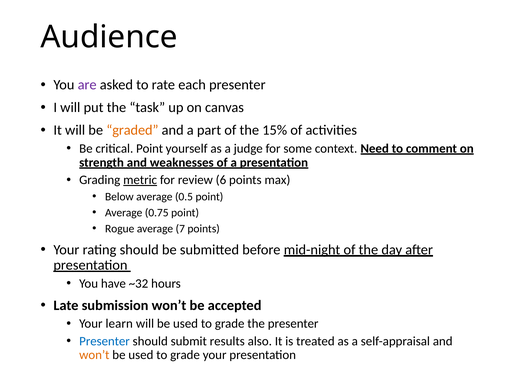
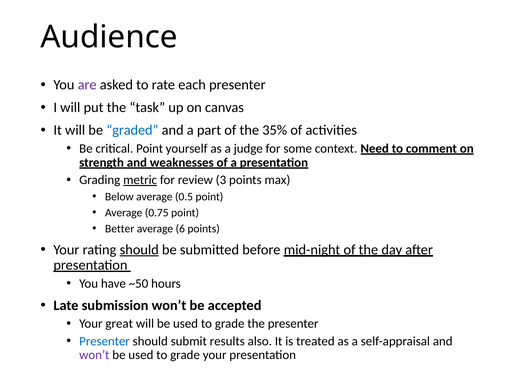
graded colour: orange -> blue (132, 130)
15%: 15% -> 35% (275, 130)
6: 6 -> 3 (221, 180)
Rogue: Rogue -> Better (120, 229)
7: 7 -> 6 (180, 229)
should underline: none -> present (139, 250)
~32: ~32 -> ~50 (138, 283)
learn: learn -> great (119, 324)
won’t colour: orange -> purple (94, 355)
